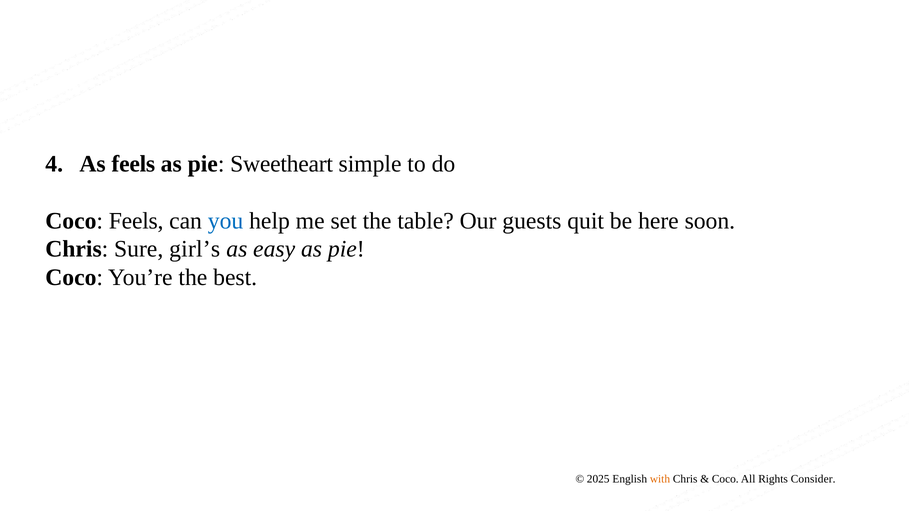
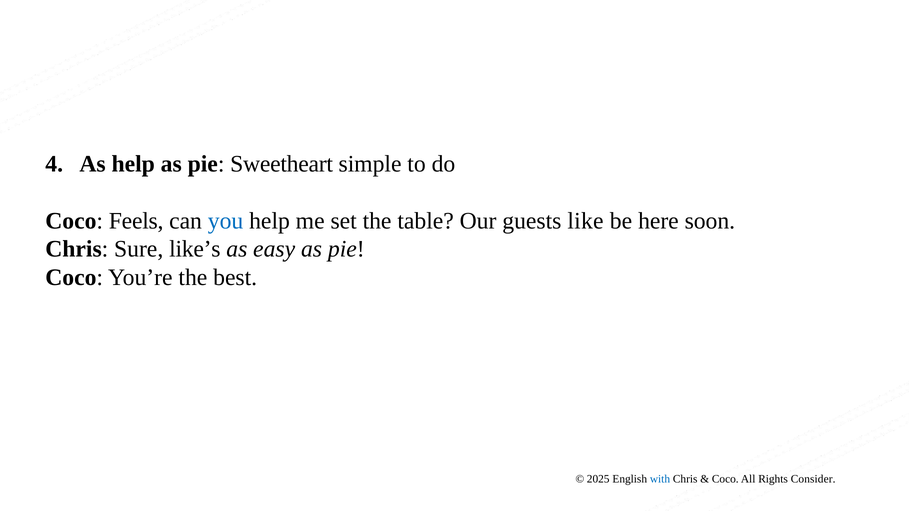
As feels: feels -> help (133, 164)
quit: quit -> like (586, 221)
girl’s: girl’s -> like’s (195, 249)
with colour: orange -> blue (660, 480)
